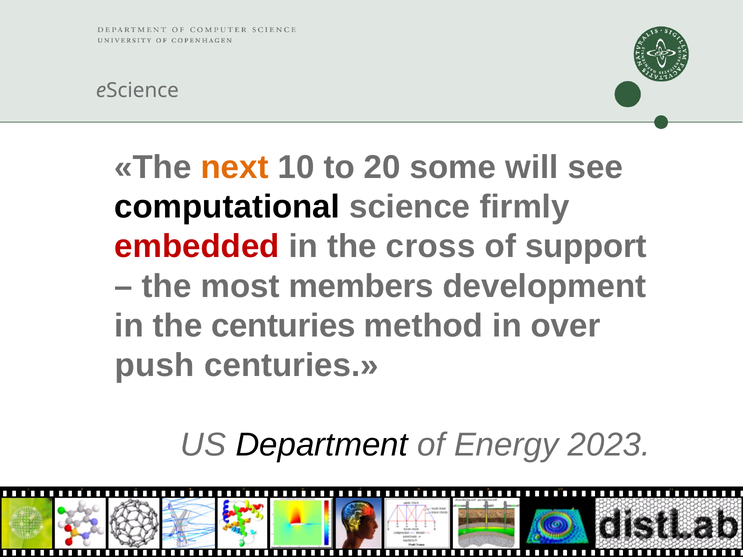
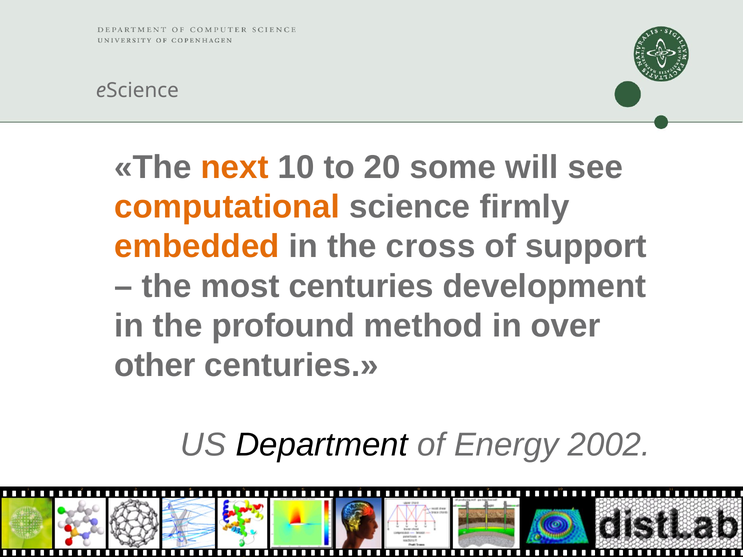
computational colour: black -> orange (227, 207)
embedded colour: red -> orange (197, 247)
most members: members -> centuries (361, 286)
the centuries: centuries -> profound (283, 326)
push: push -> other (155, 366)
2023: 2023 -> 2002 (609, 445)
